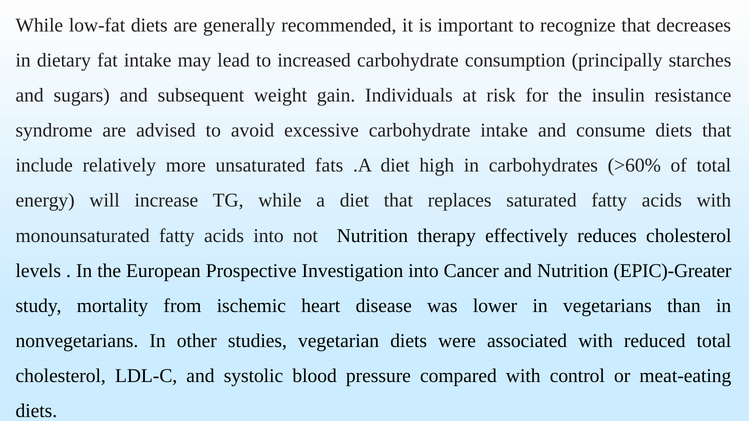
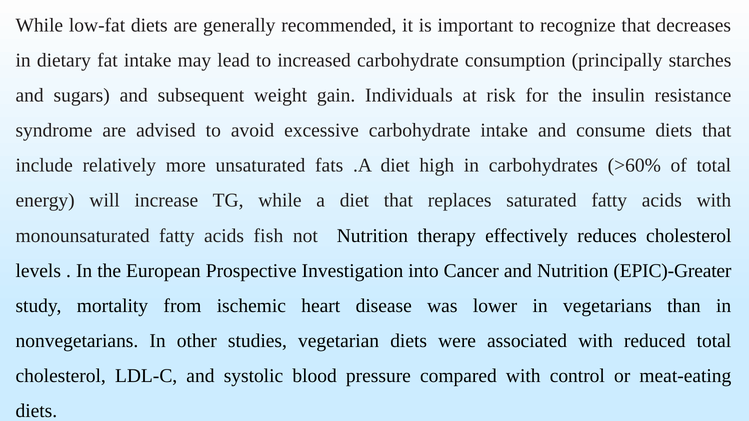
acids into: into -> fish (268, 236)
